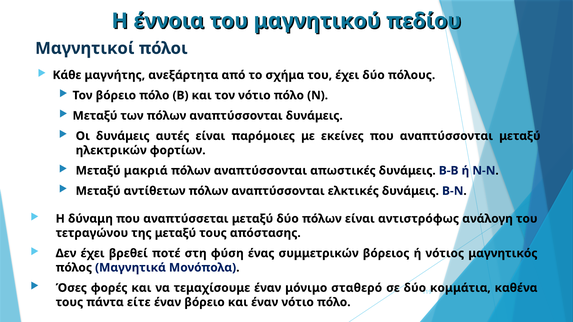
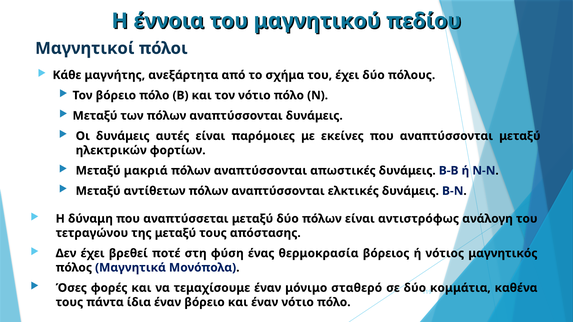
συμμετρικών: συμμετρικών -> θερμοκρασία (319, 254)
είτε: είτε -> ίδια (139, 302)
